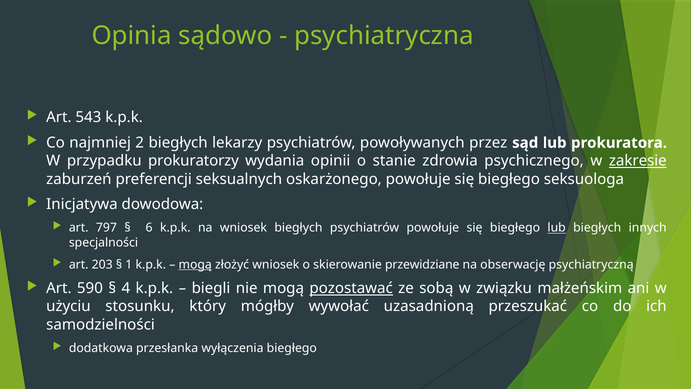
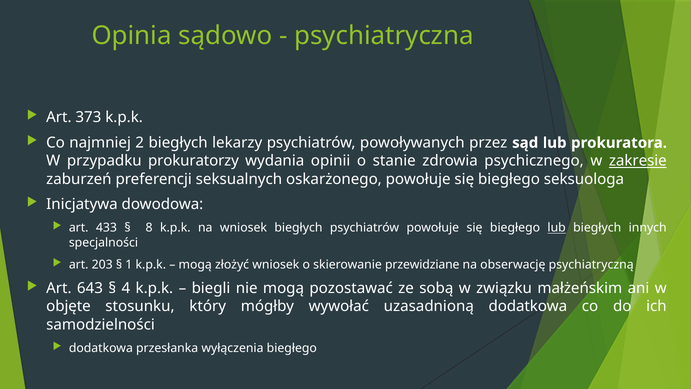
543: 543 -> 373 (88, 117)
797: 797 -> 433 (106, 228)
6: 6 -> 8 (149, 228)
mogą underline: present -> none (195, 264)
590: 590 -> 643 (90, 288)
pozostawać underline: present -> none (351, 288)
użyciu: użyciu -> objęte (68, 306)
uzasadnioną przeszukać: przeszukać -> dodatkowa (528, 306)
